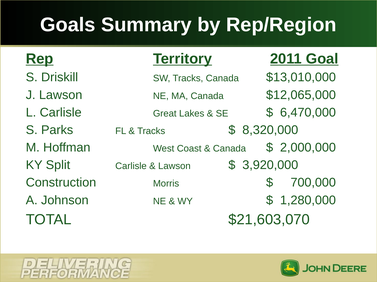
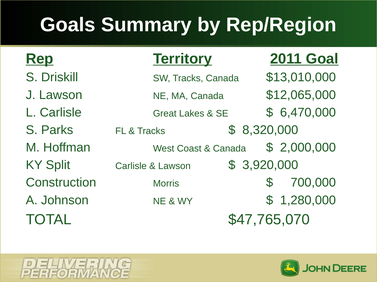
$21,603,070: $21,603,070 -> $47,765,070 (269, 220)
